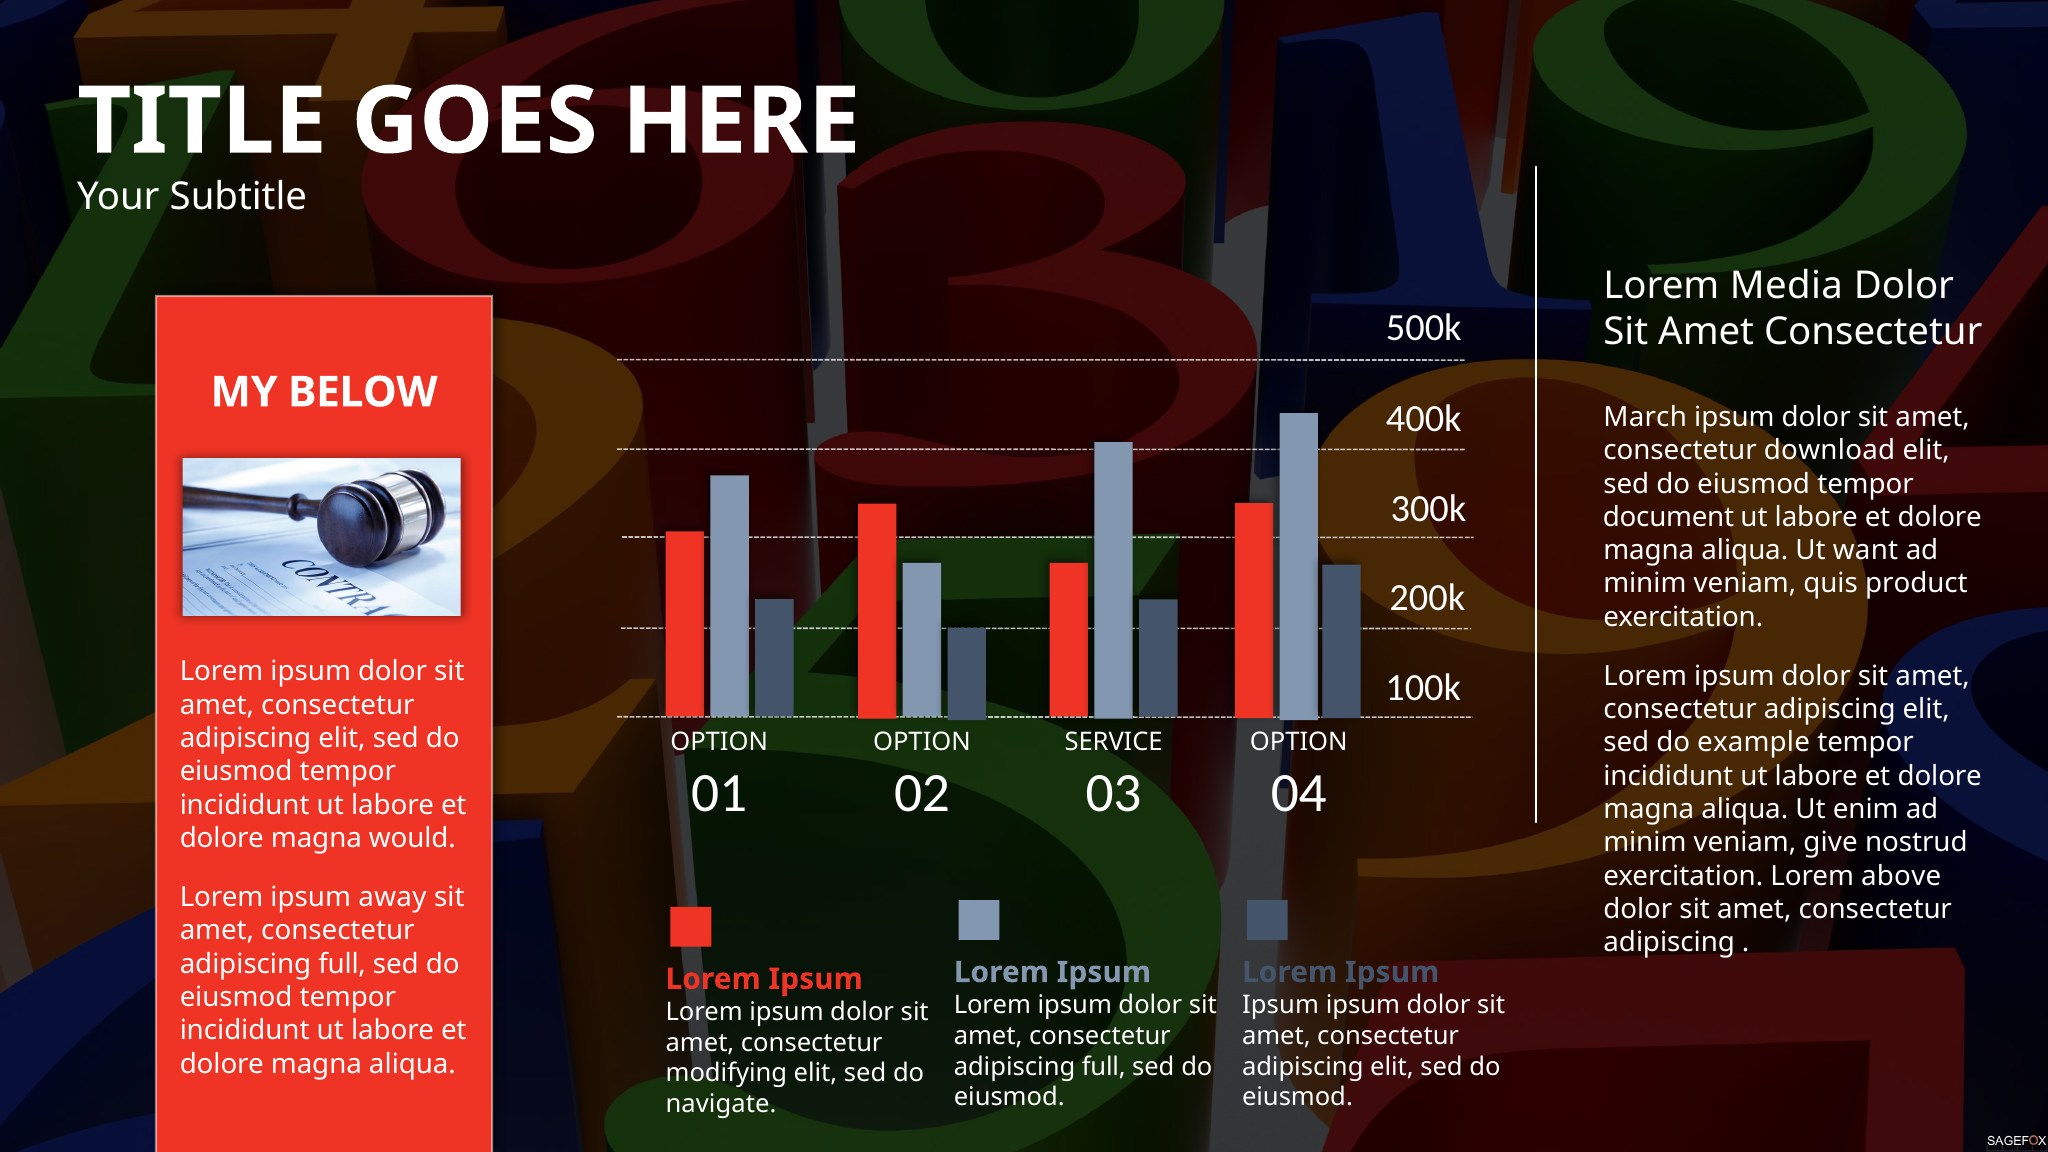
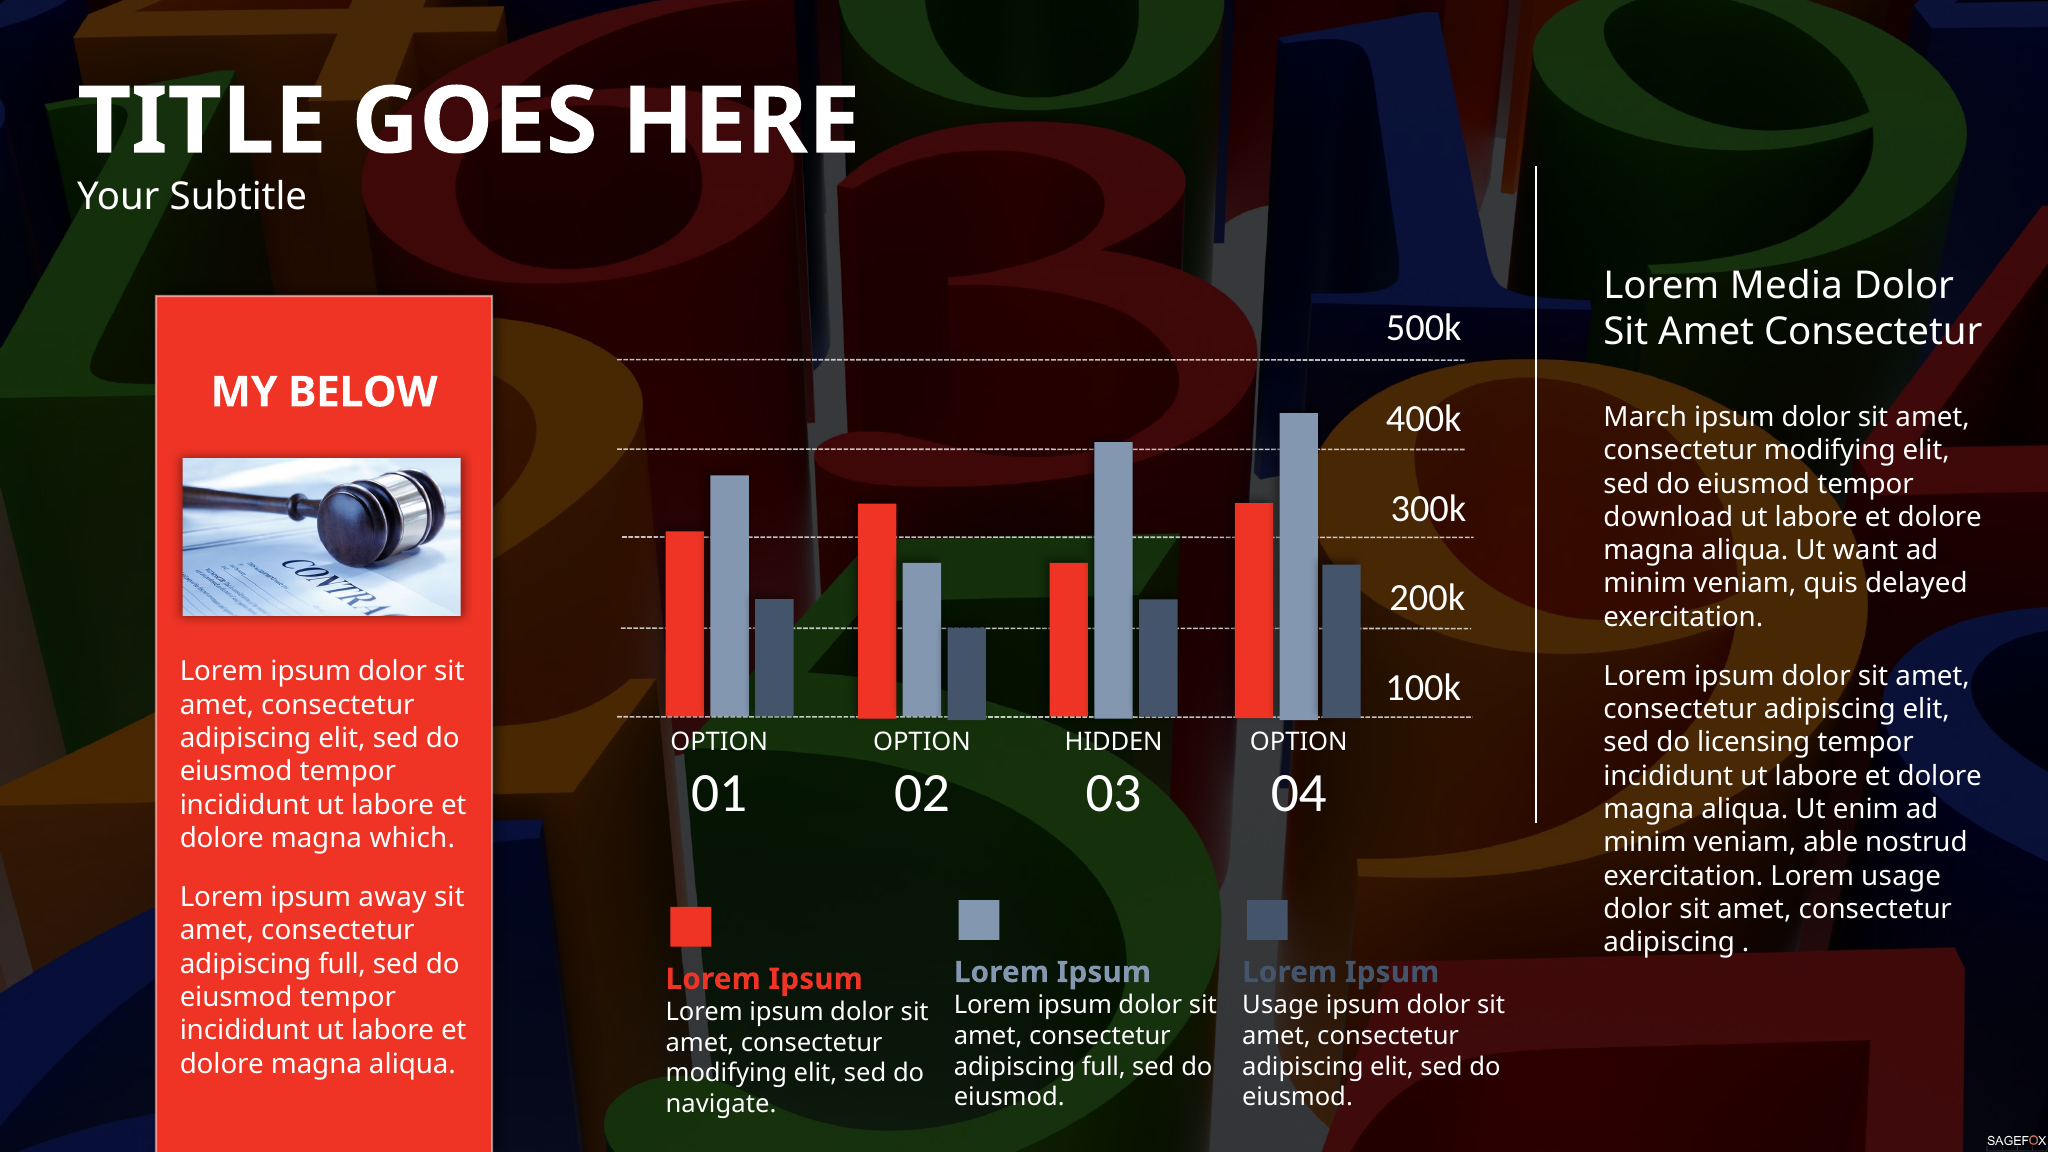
download: download -> modifying (1830, 451)
document: document -> download (1668, 517)
product: product -> delayed (1916, 584)
SERVICE: SERVICE -> HIDDEN (1114, 742)
example: example -> licensing (1754, 743)
would: would -> which (412, 838)
give: give -> able (1831, 843)
Lorem above: above -> usage (1901, 876)
Ipsum: Ipsum -> Usage (1280, 1005)
